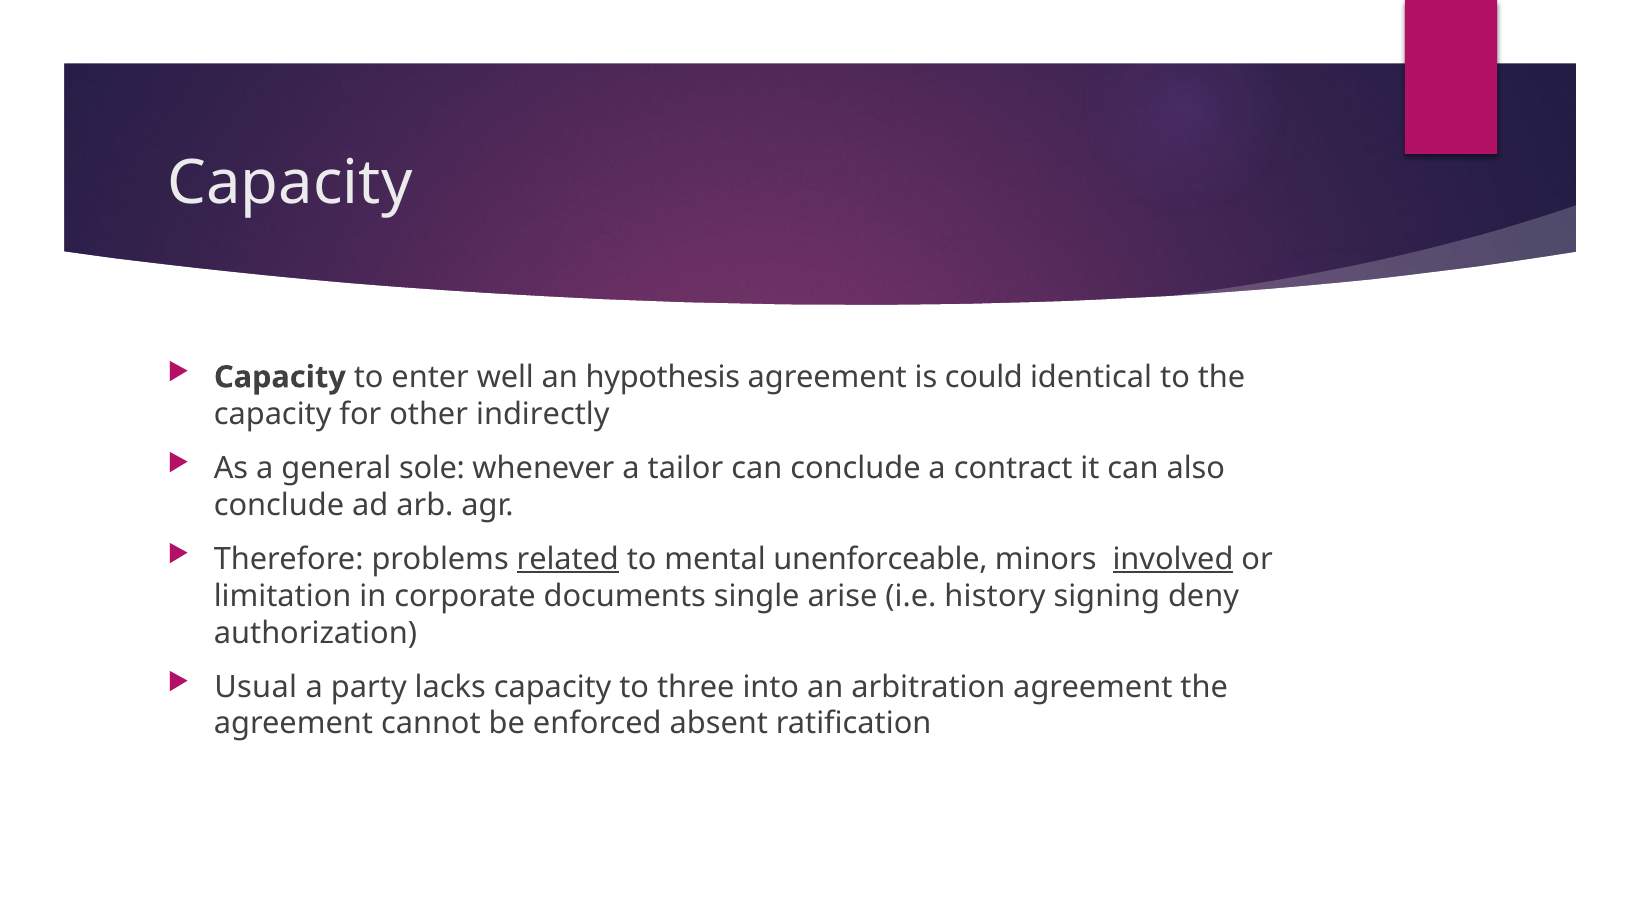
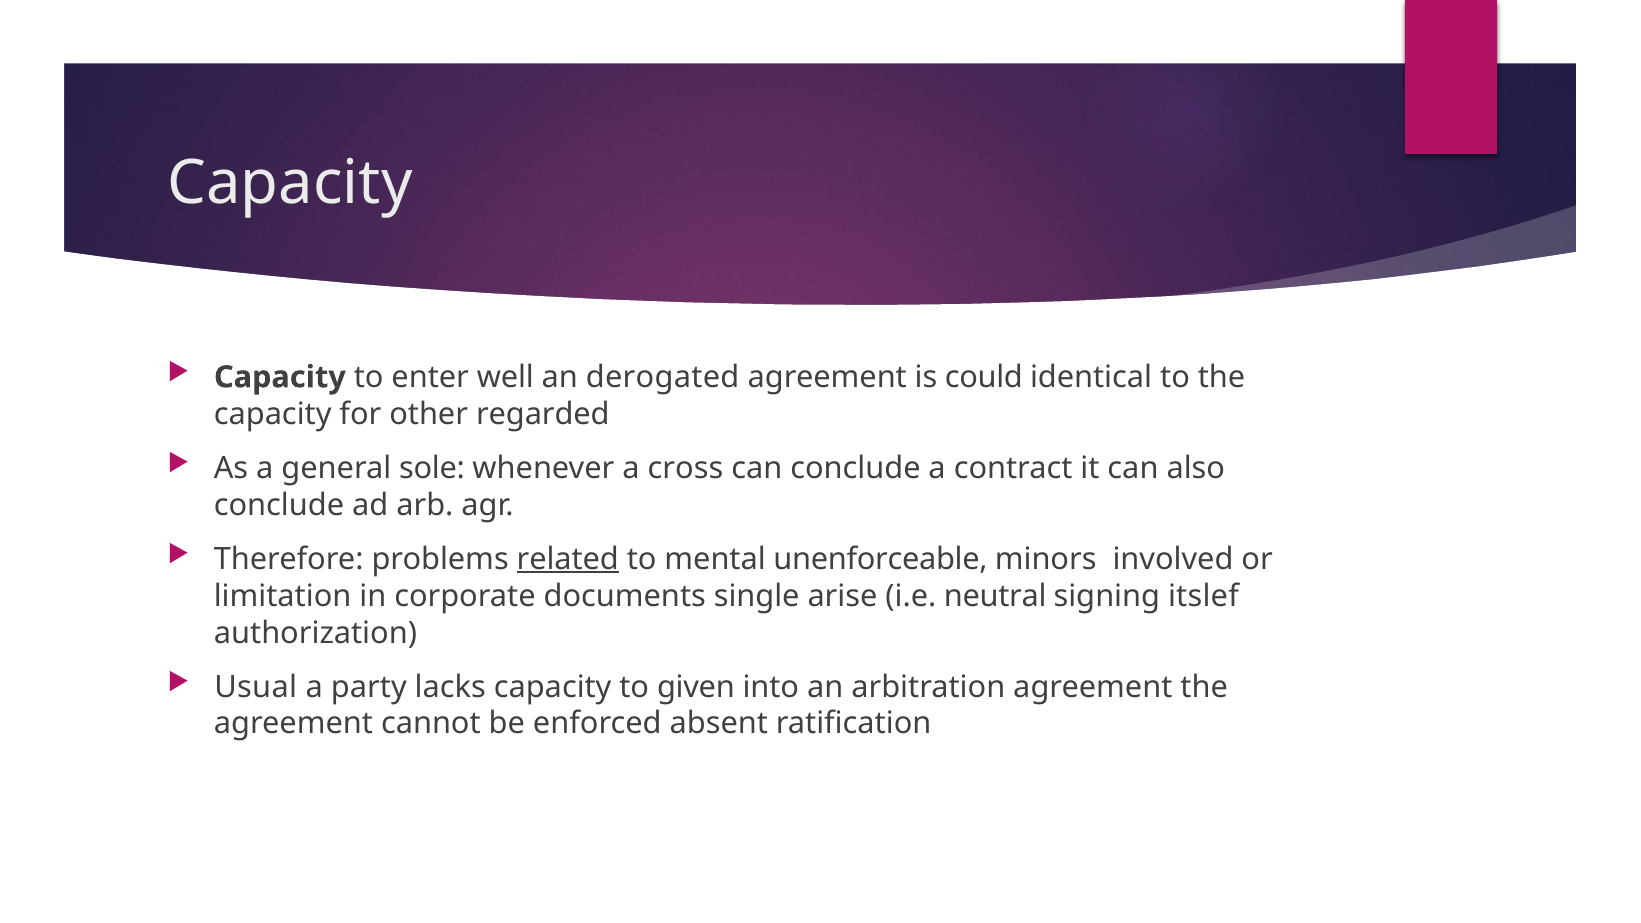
hypothesis: hypothesis -> derogated (663, 377)
indirectly: indirectly -> regarded (543, 414)
tailor: tailor -> cross (685, 468)
involved underline: present -> none (1173, 559)
history: history -> neutral (995, 596)
deny: deny -> itslef (1203, 596)
three: three -> given (696, 687)
